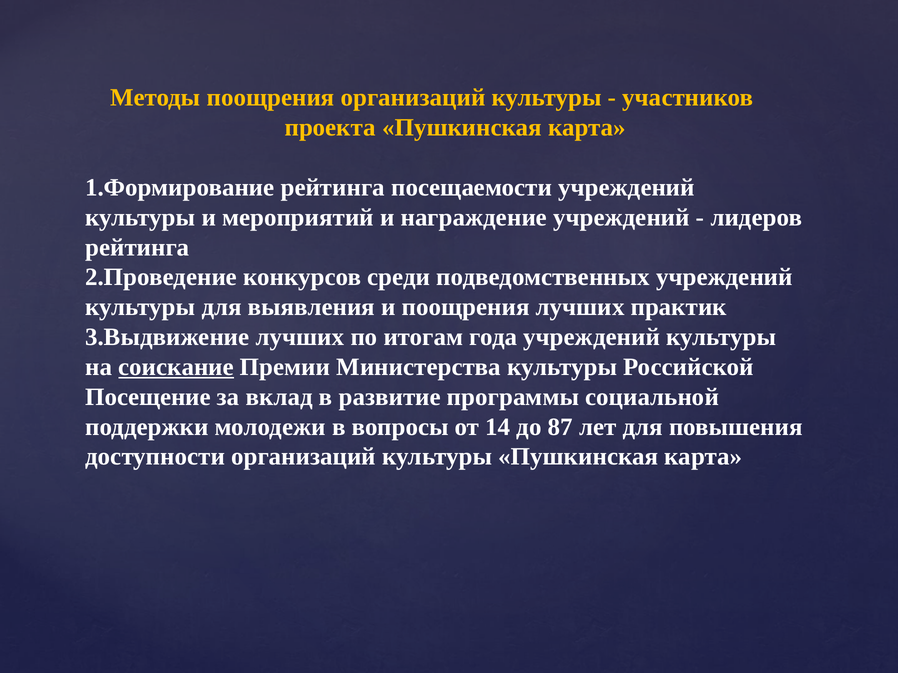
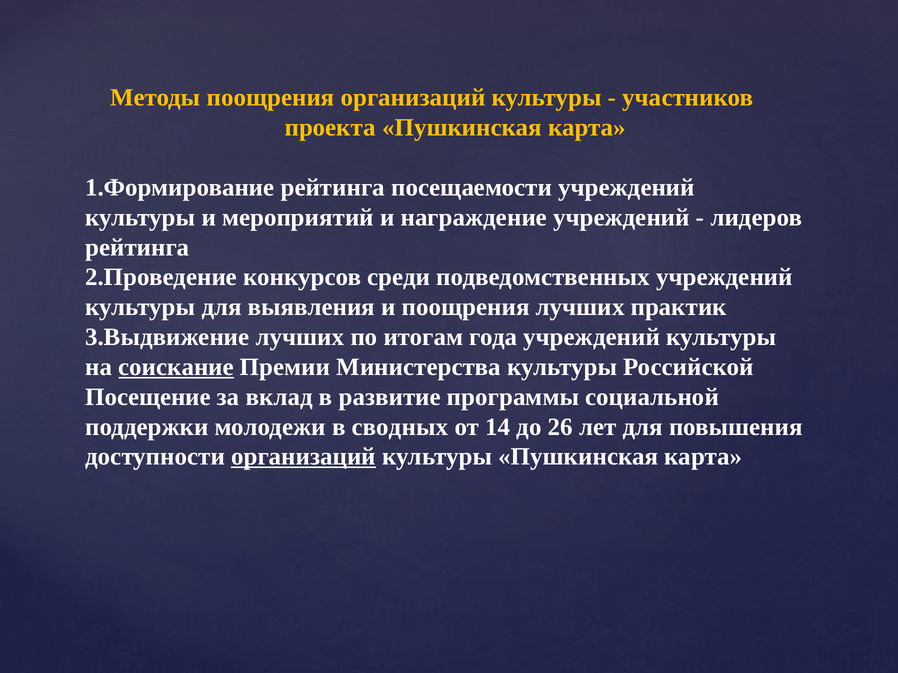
вопросы: вопросы -> сводных (400, 427)
87: 87 -> 26 (560, 427)
организаций underline: none -> present (303, 457)
